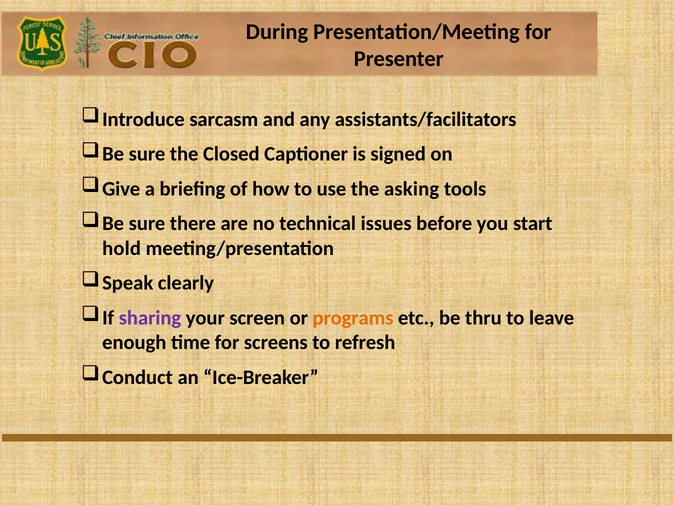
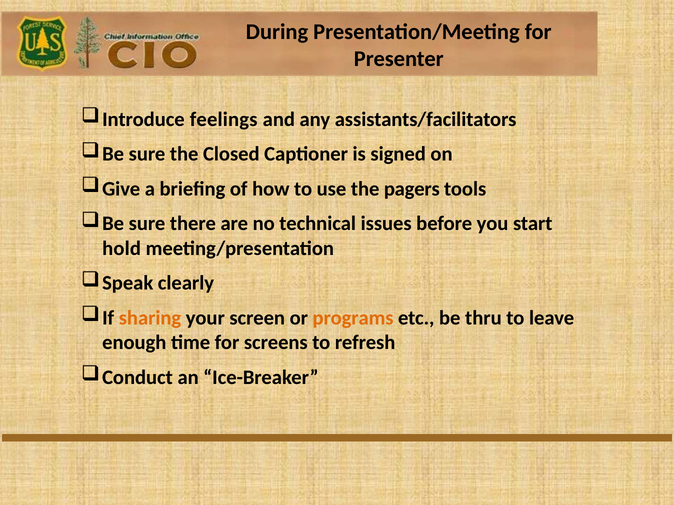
sarcasm: sarcasm -> feelings (224, 119)
asking: asking -> pagers (412, 189)
sharing colour: purple -> orange (150, 318)
